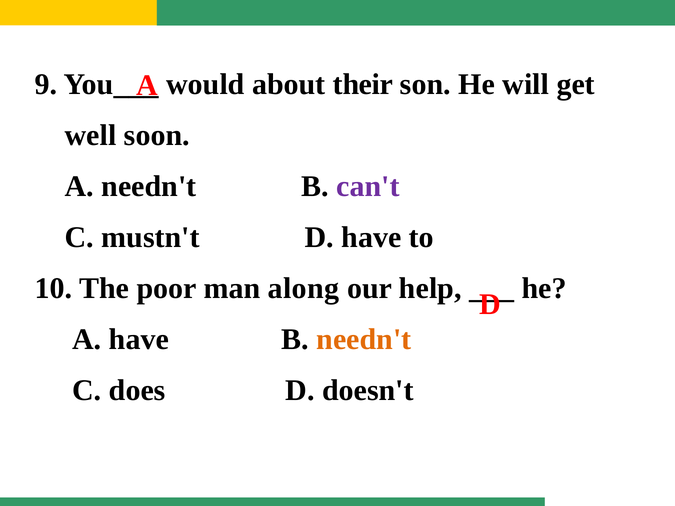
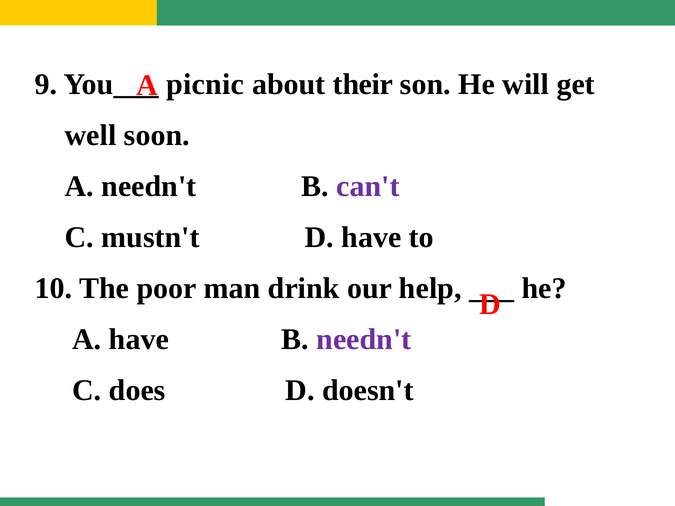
would: would -> picnic (205, 84)
along: along -> drink (304, 288)
needn't colour: orange -> purple (364, 339)
